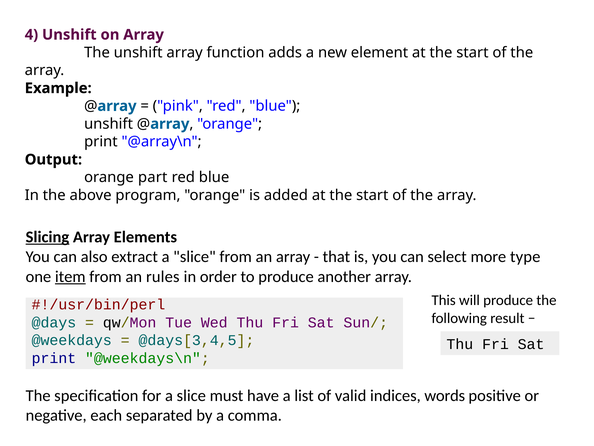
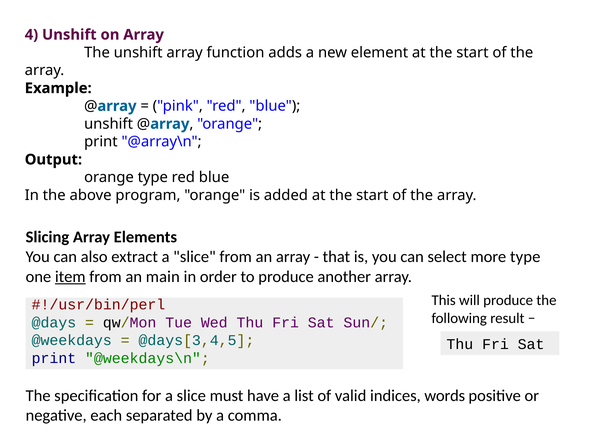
orange part: part -> type (153, 177)
Slicing underline: present -> none (47, 237)
rules: rules -> main (163, 276)
